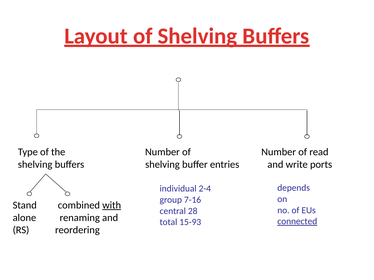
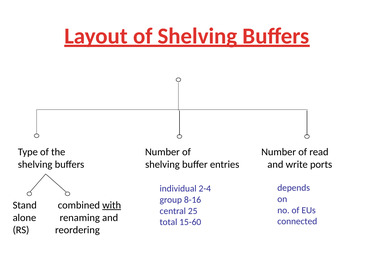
7-16: 7-16 -> 8-16 (193, 200)
28: 28 -> 25 (193, 211)
connected underline: present -> none (297, 222)
15-93: 15-93 -> 15-60 (190, 223)
